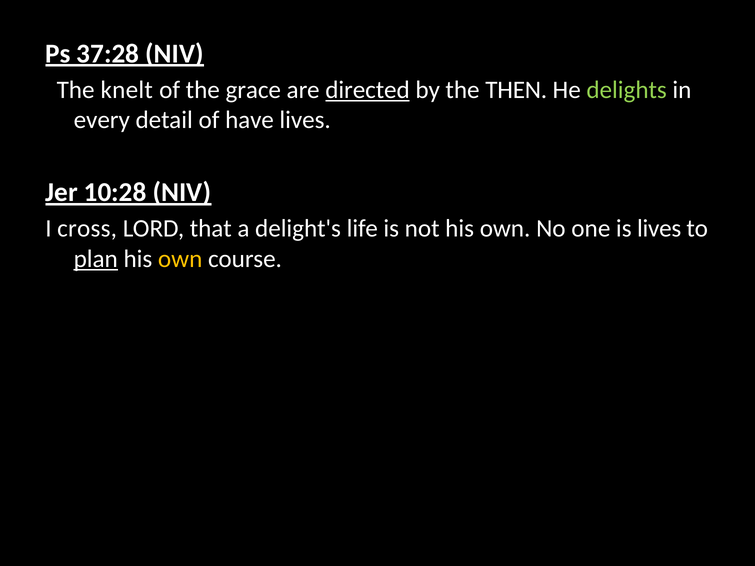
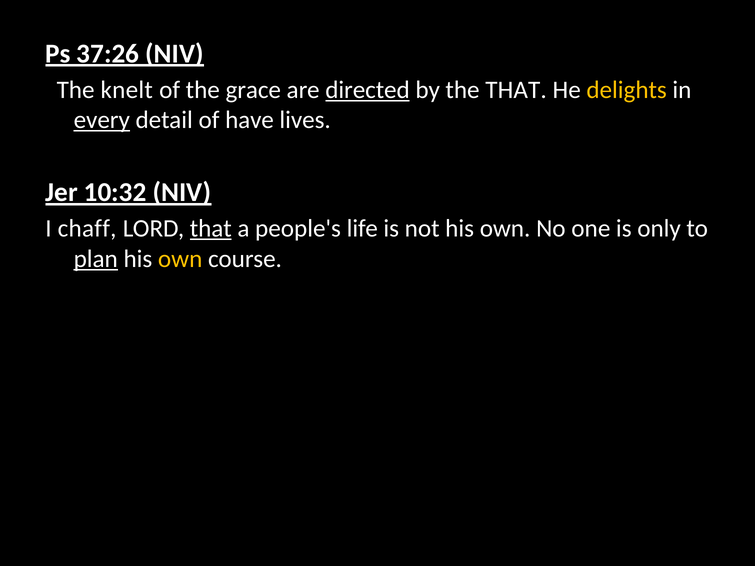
37:28: 37:28 -> 37:26 (108, 54)
the THEN: THEN -> THAT (516, 90)
delights colour: light green -> yellow (627, 90)
every underline: none -> present (102, 120)
10:28: 10:28 -> 10:32 (115, 192)
cross: cross -> chaff (87, 229)
that underline: none -> present (211, 229)
delight's: delight's -> people's (298, 229)
is lives: lives -> only (659, 229)
